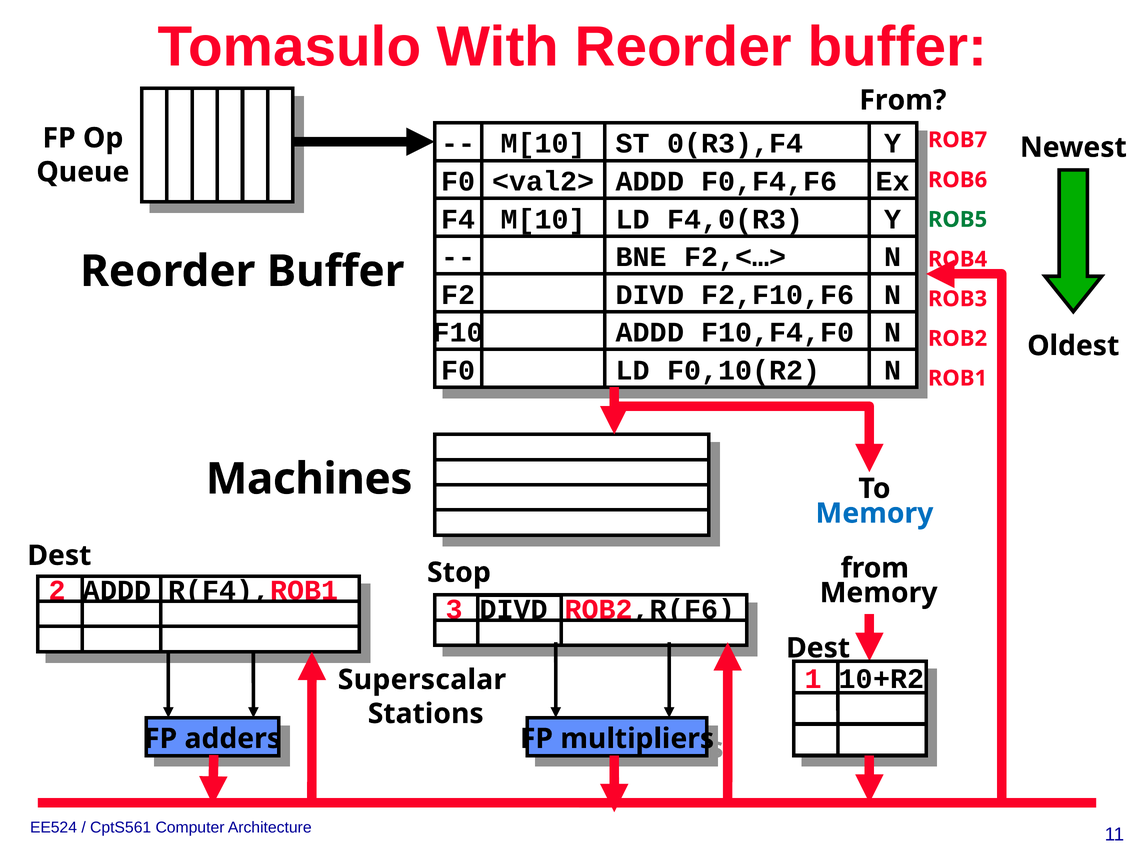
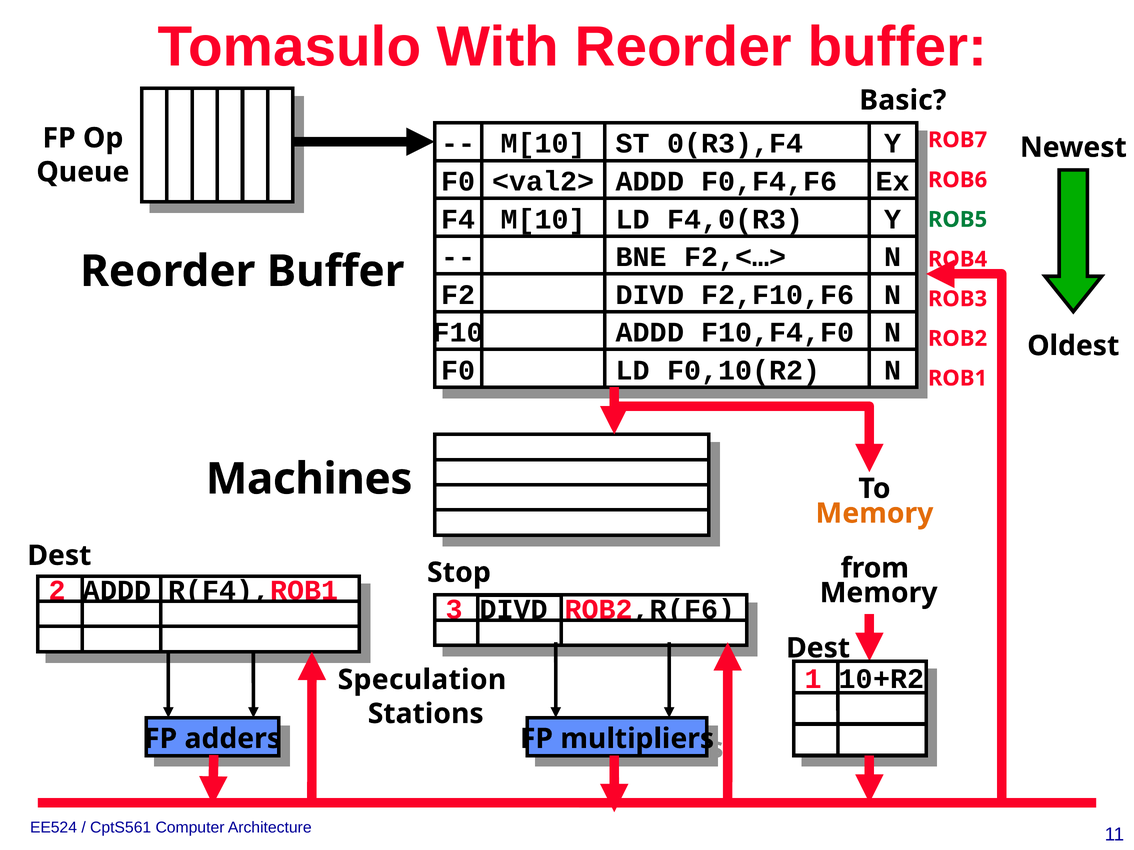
From: From -> Basic (903, 100)
Memory colour: blue -> orange (874, 514)
Superscalar: Superscalar -> Speculation (422, 680)
